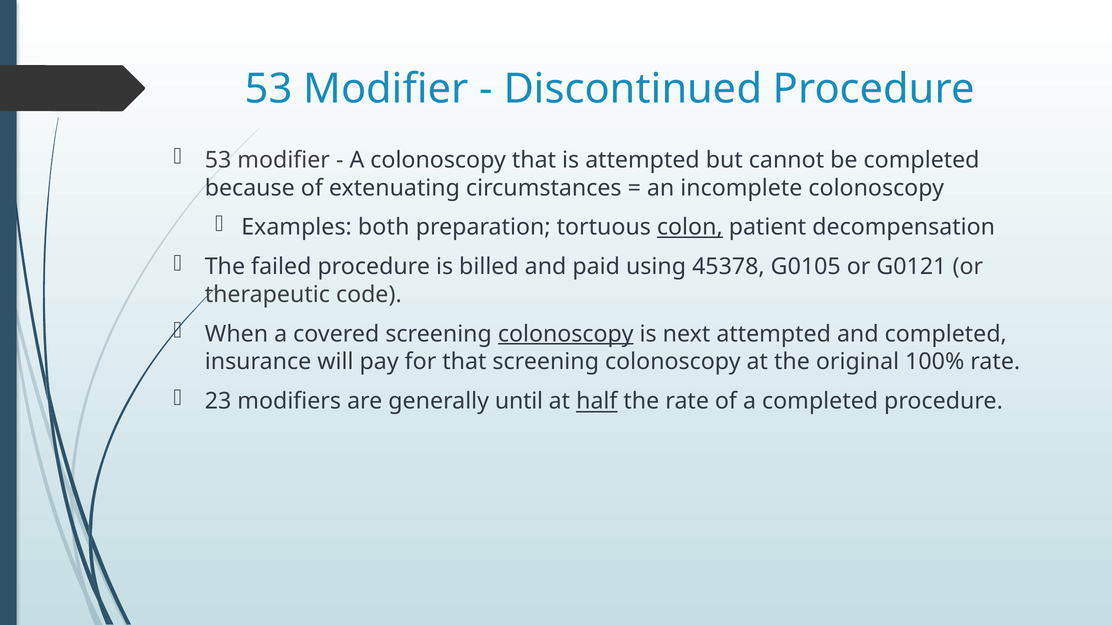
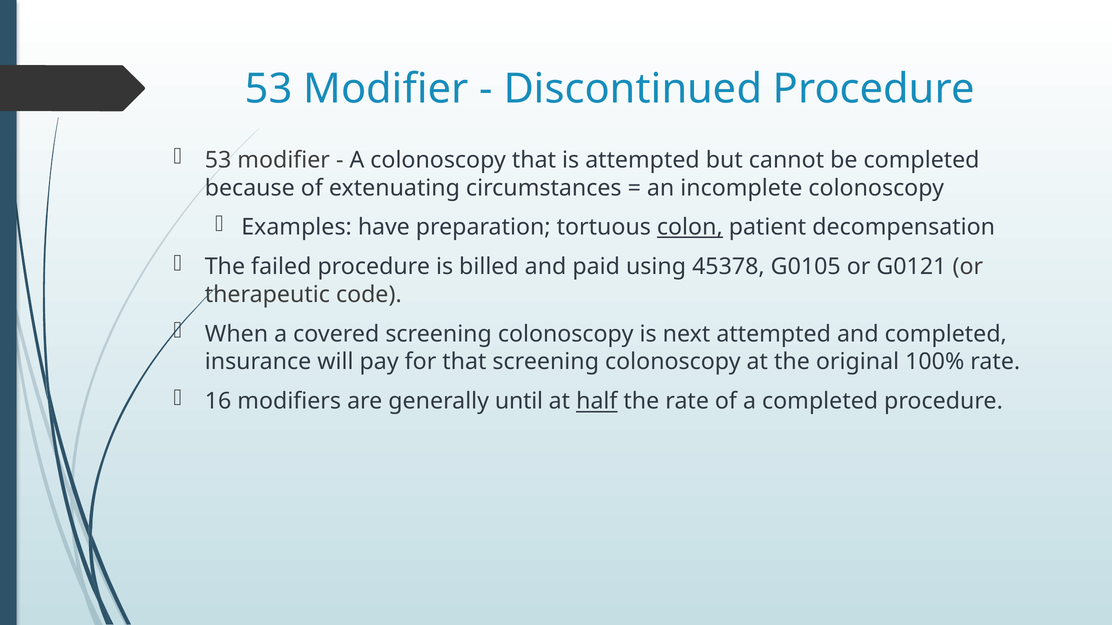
both: both -> have (384, 227)
colonoscopy underline: present -> none (566, 334)
23: 23 -> 16 (218, 401)
